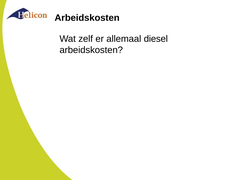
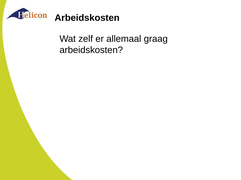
diesel: diesel -> graag (156, 39)
